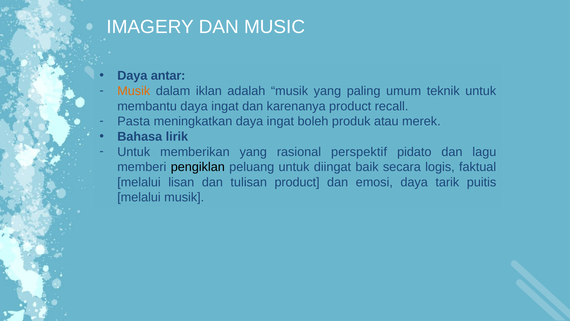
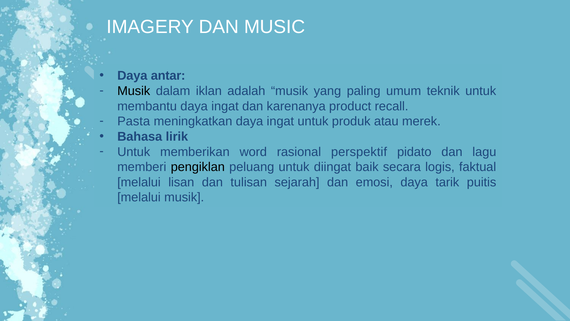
Musik colour: orange -> black (134, 91)
ingat boleh: boleh -> untuk (313, 121)
memberikan yang: yang -> word (253, 152)
tulisan product: product -> sejarah (297, 182)
